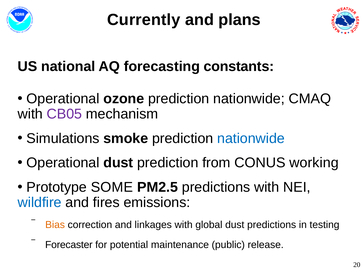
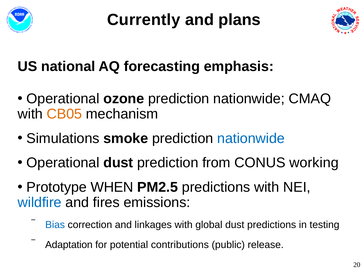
constants: constants -> emphasis (239, 66)
CB05 colour: purple -> orange (64, 114)
SOME: SOME -> WHEN (112, 187)
Bias colour: orange -> blue (55, 225)
Forecaster: Forecaster -> Adaptation (69, 245)
maintenance: maintenance -> contributions (180, 245)
